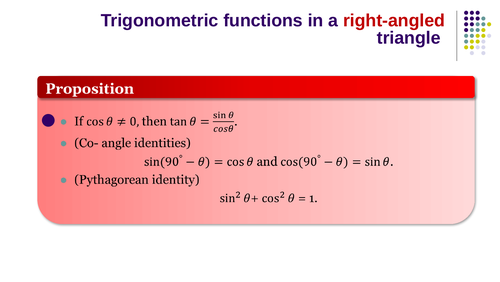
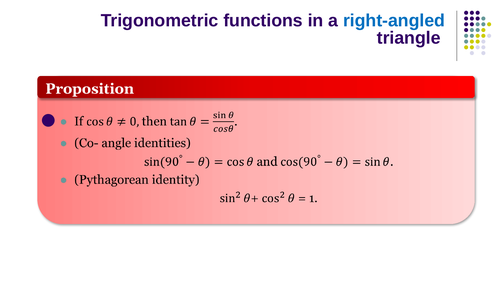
right-angled colour: red -> blue (394, 21)
